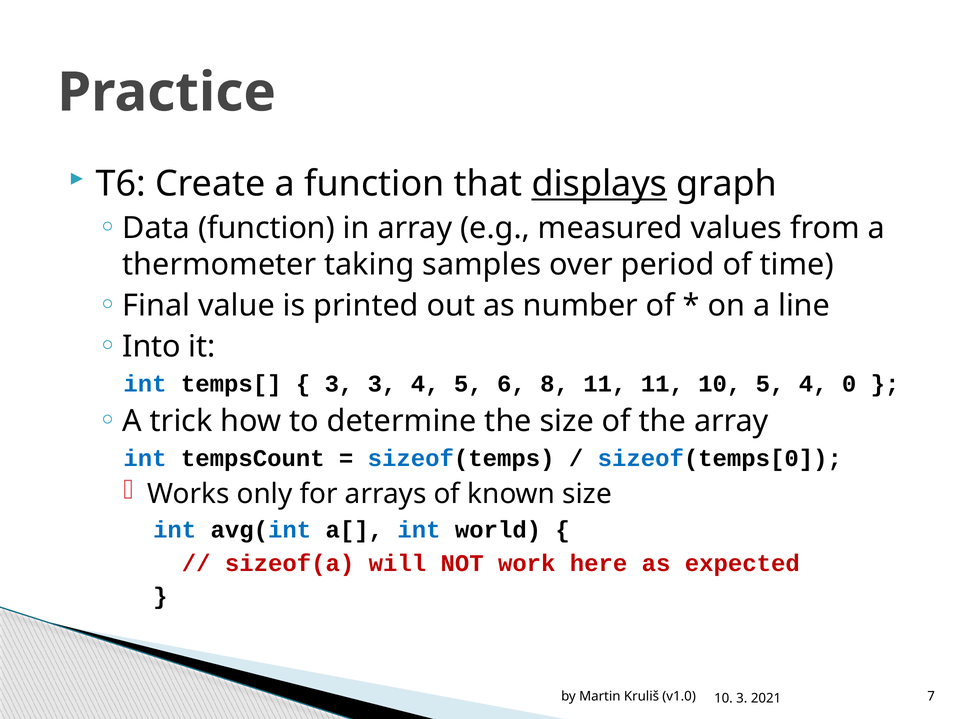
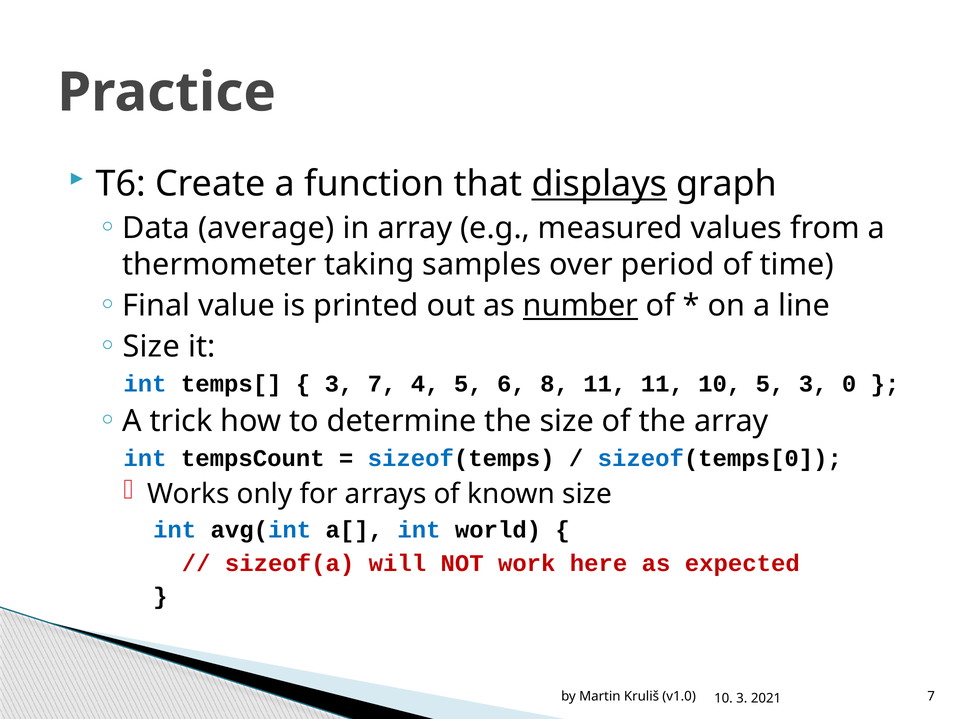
Data function: function -> average (266, 228)
number underline: none -> present (580, 306)
Into: Into -> Size (151, 347)
3 3: 3 -> 7 (382, 383)
5 4: 4 -> 3 (813, 383)
